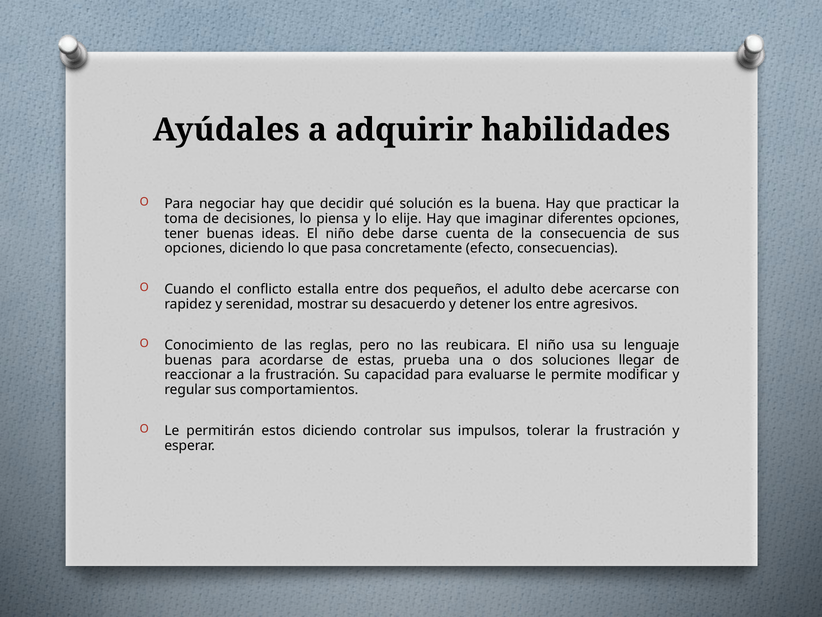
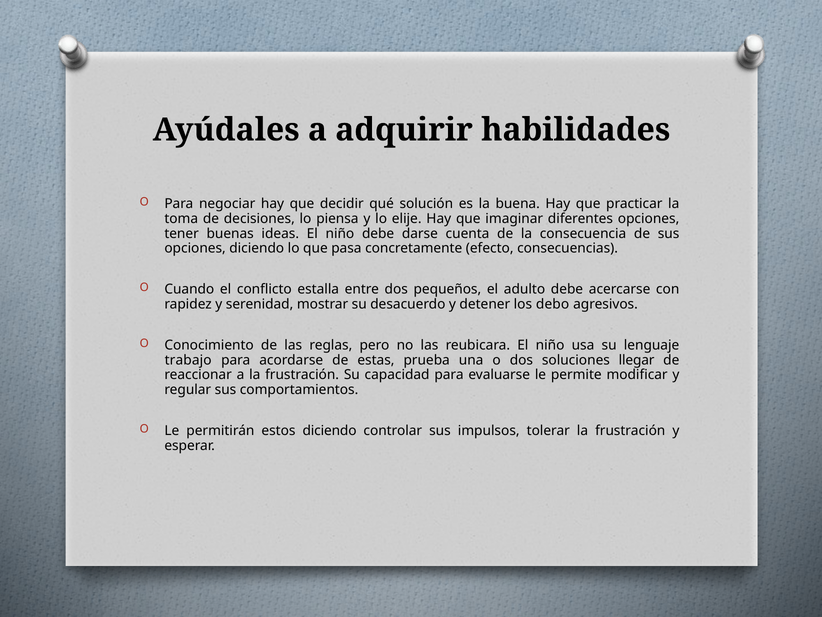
los entre: entre -> debo (553, 304)
buenas: buenas -> trabajo (188, 360)
